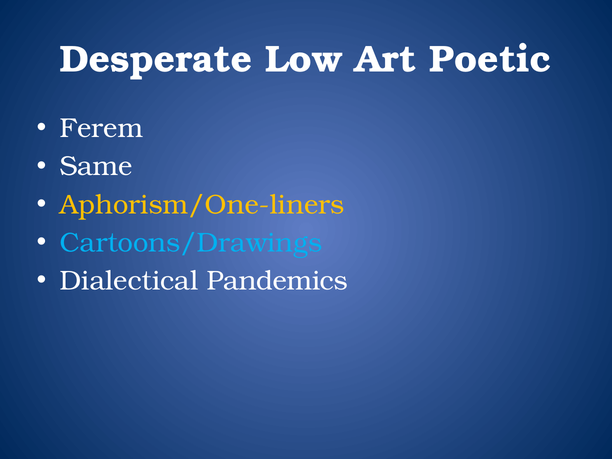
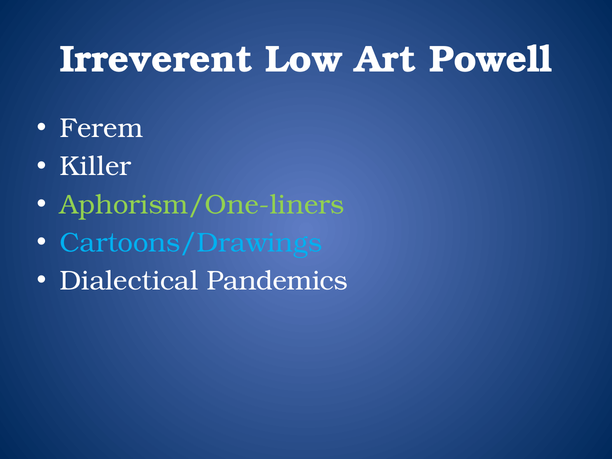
Desperate: Desperate -> Irreverent (156, 59)
Poetic: Poetic -> Powell (491, 59)
Same: Same -> Killer (96, 166)
Aphorism/One-liners colour: yellow -> light green (202, 205)
